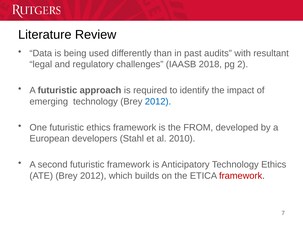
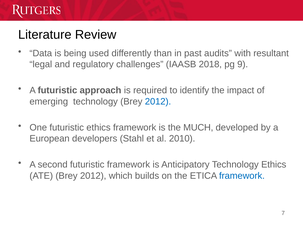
2: 2 -> 9 (243, 64)
FROM: FROM -> MUCH (198, 127)
framework colour: red -> blue (242, 175)
